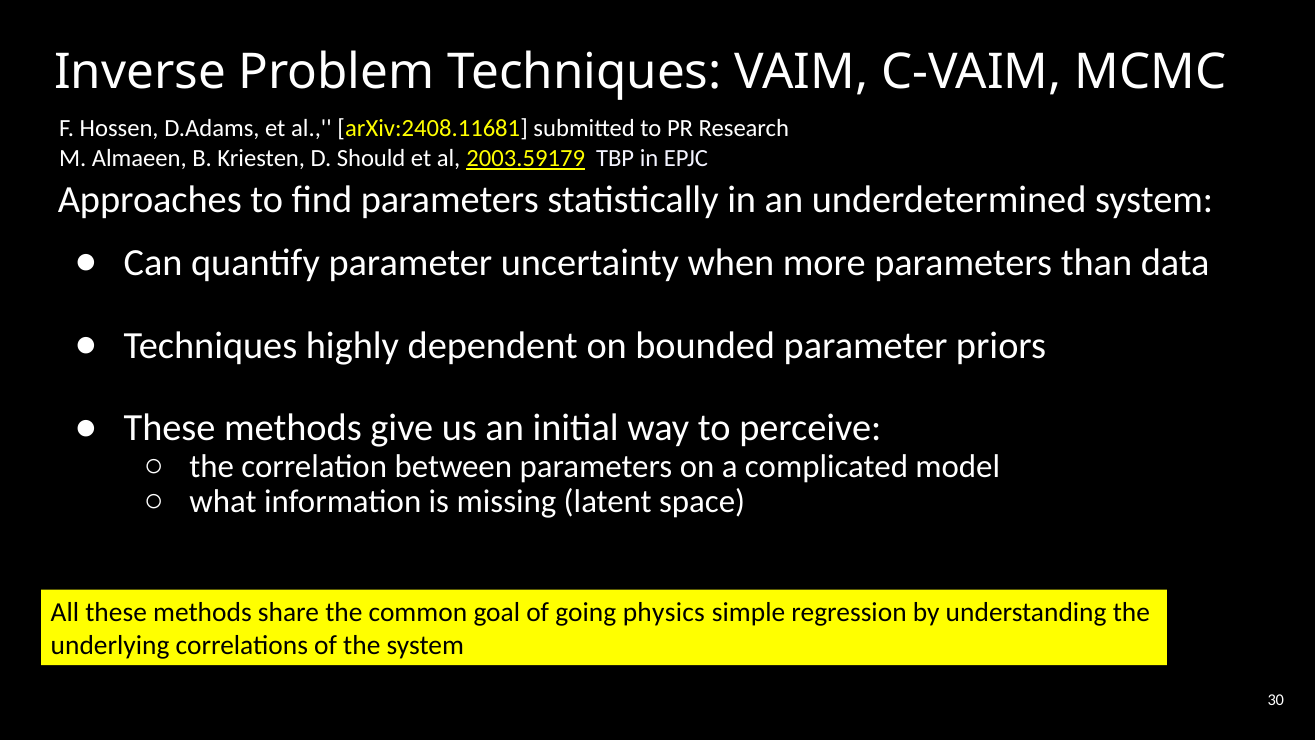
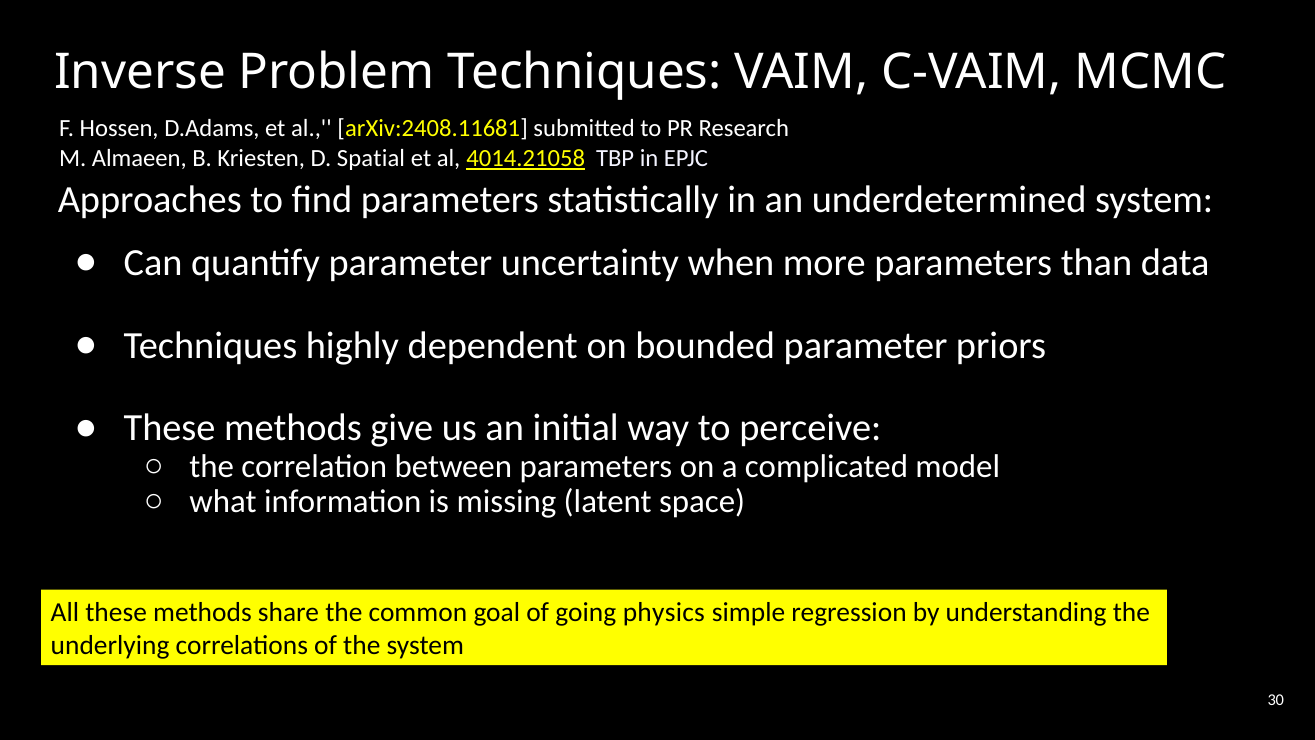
Should: Should -> Spatial (371, 158)
2003.59179: 2003.59179 -> 4014.21058 (526, 158)
